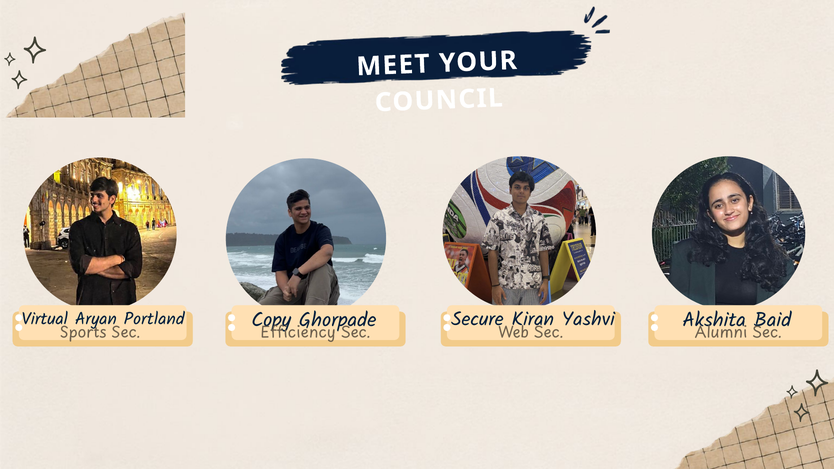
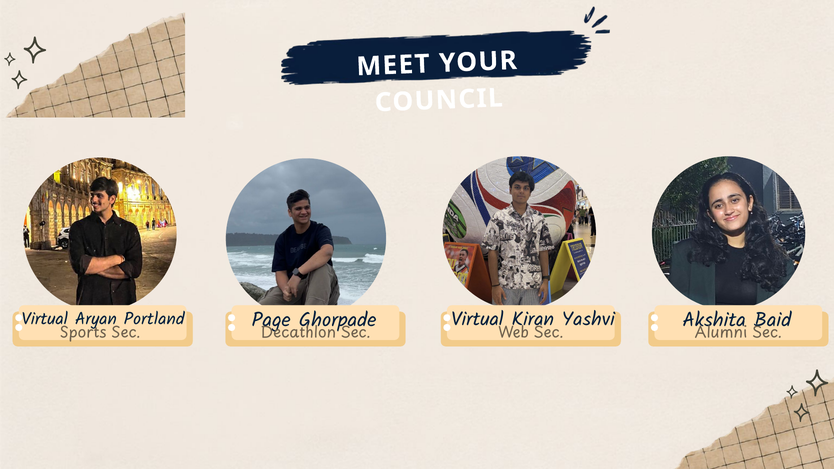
Secure: Secure -> Virtual (477, 319)
Copy: Copy -> Page (271, 320)
Efficiency: Efficiency -> Decathlon (298, 333)
